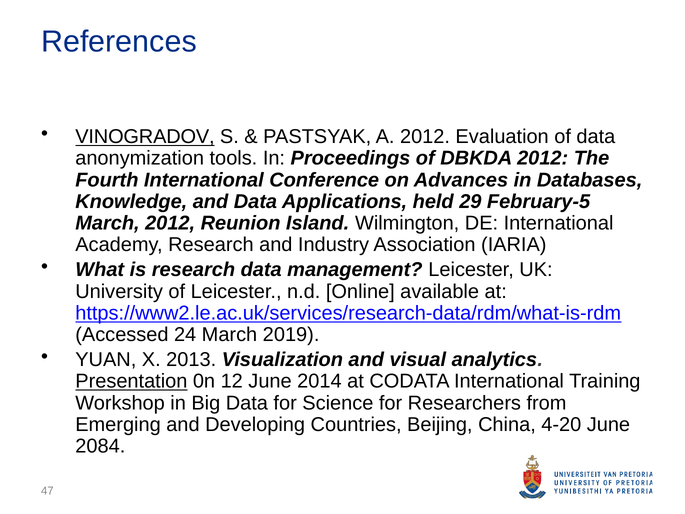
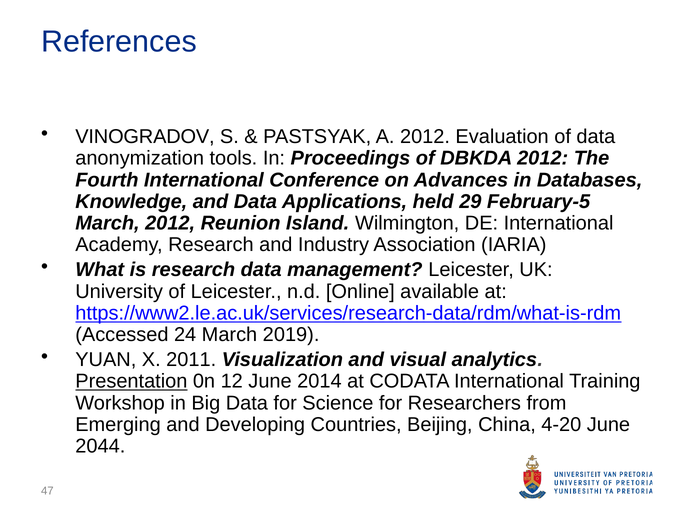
VINOGRADOV underline: present -> none (145, 137)
2013: 2013 -> 2011 (191, 360)
2084: 2084 -> 2044 (100, 446)
